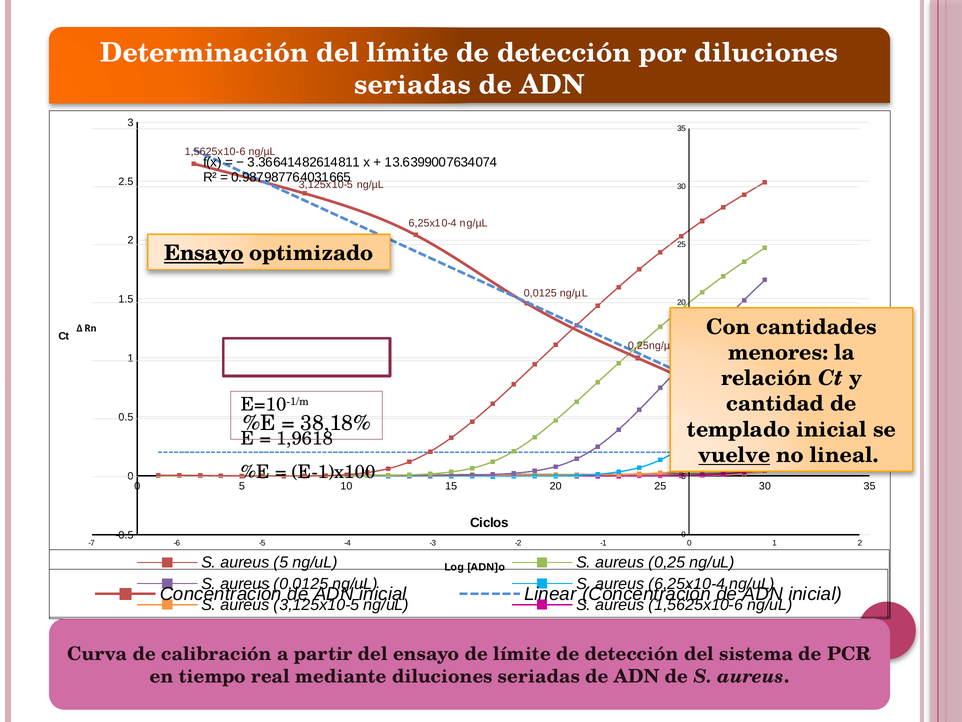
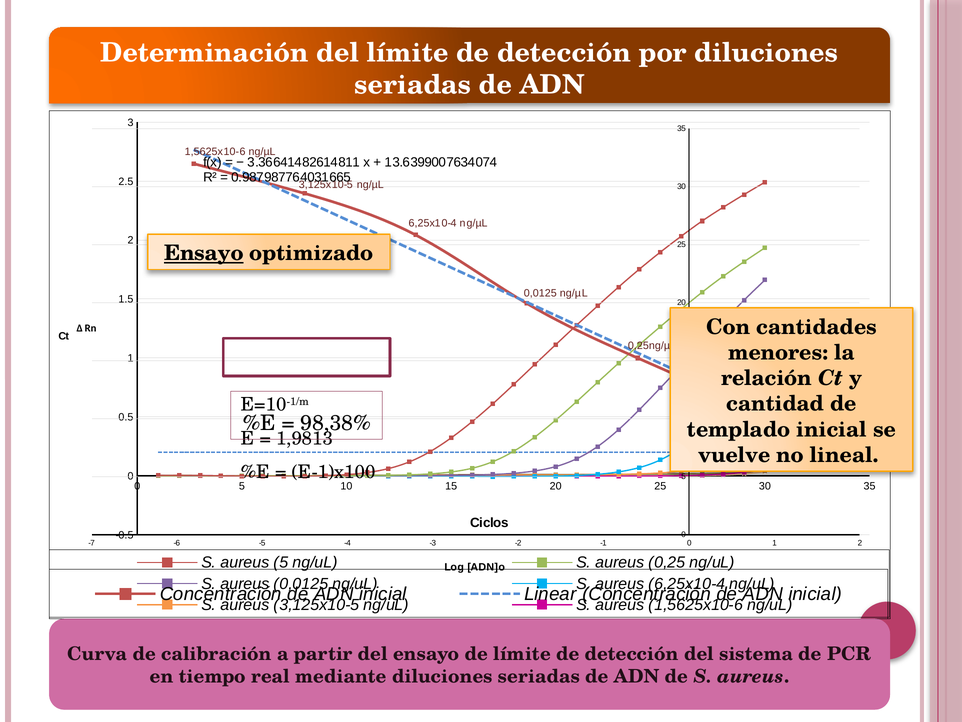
38,18%: 38,18% -> 98,38% (336, 423)
1,9618: 1,9618 -> 1,9813 (305, 438)
vuelve underline: present -> none (734, 455)
